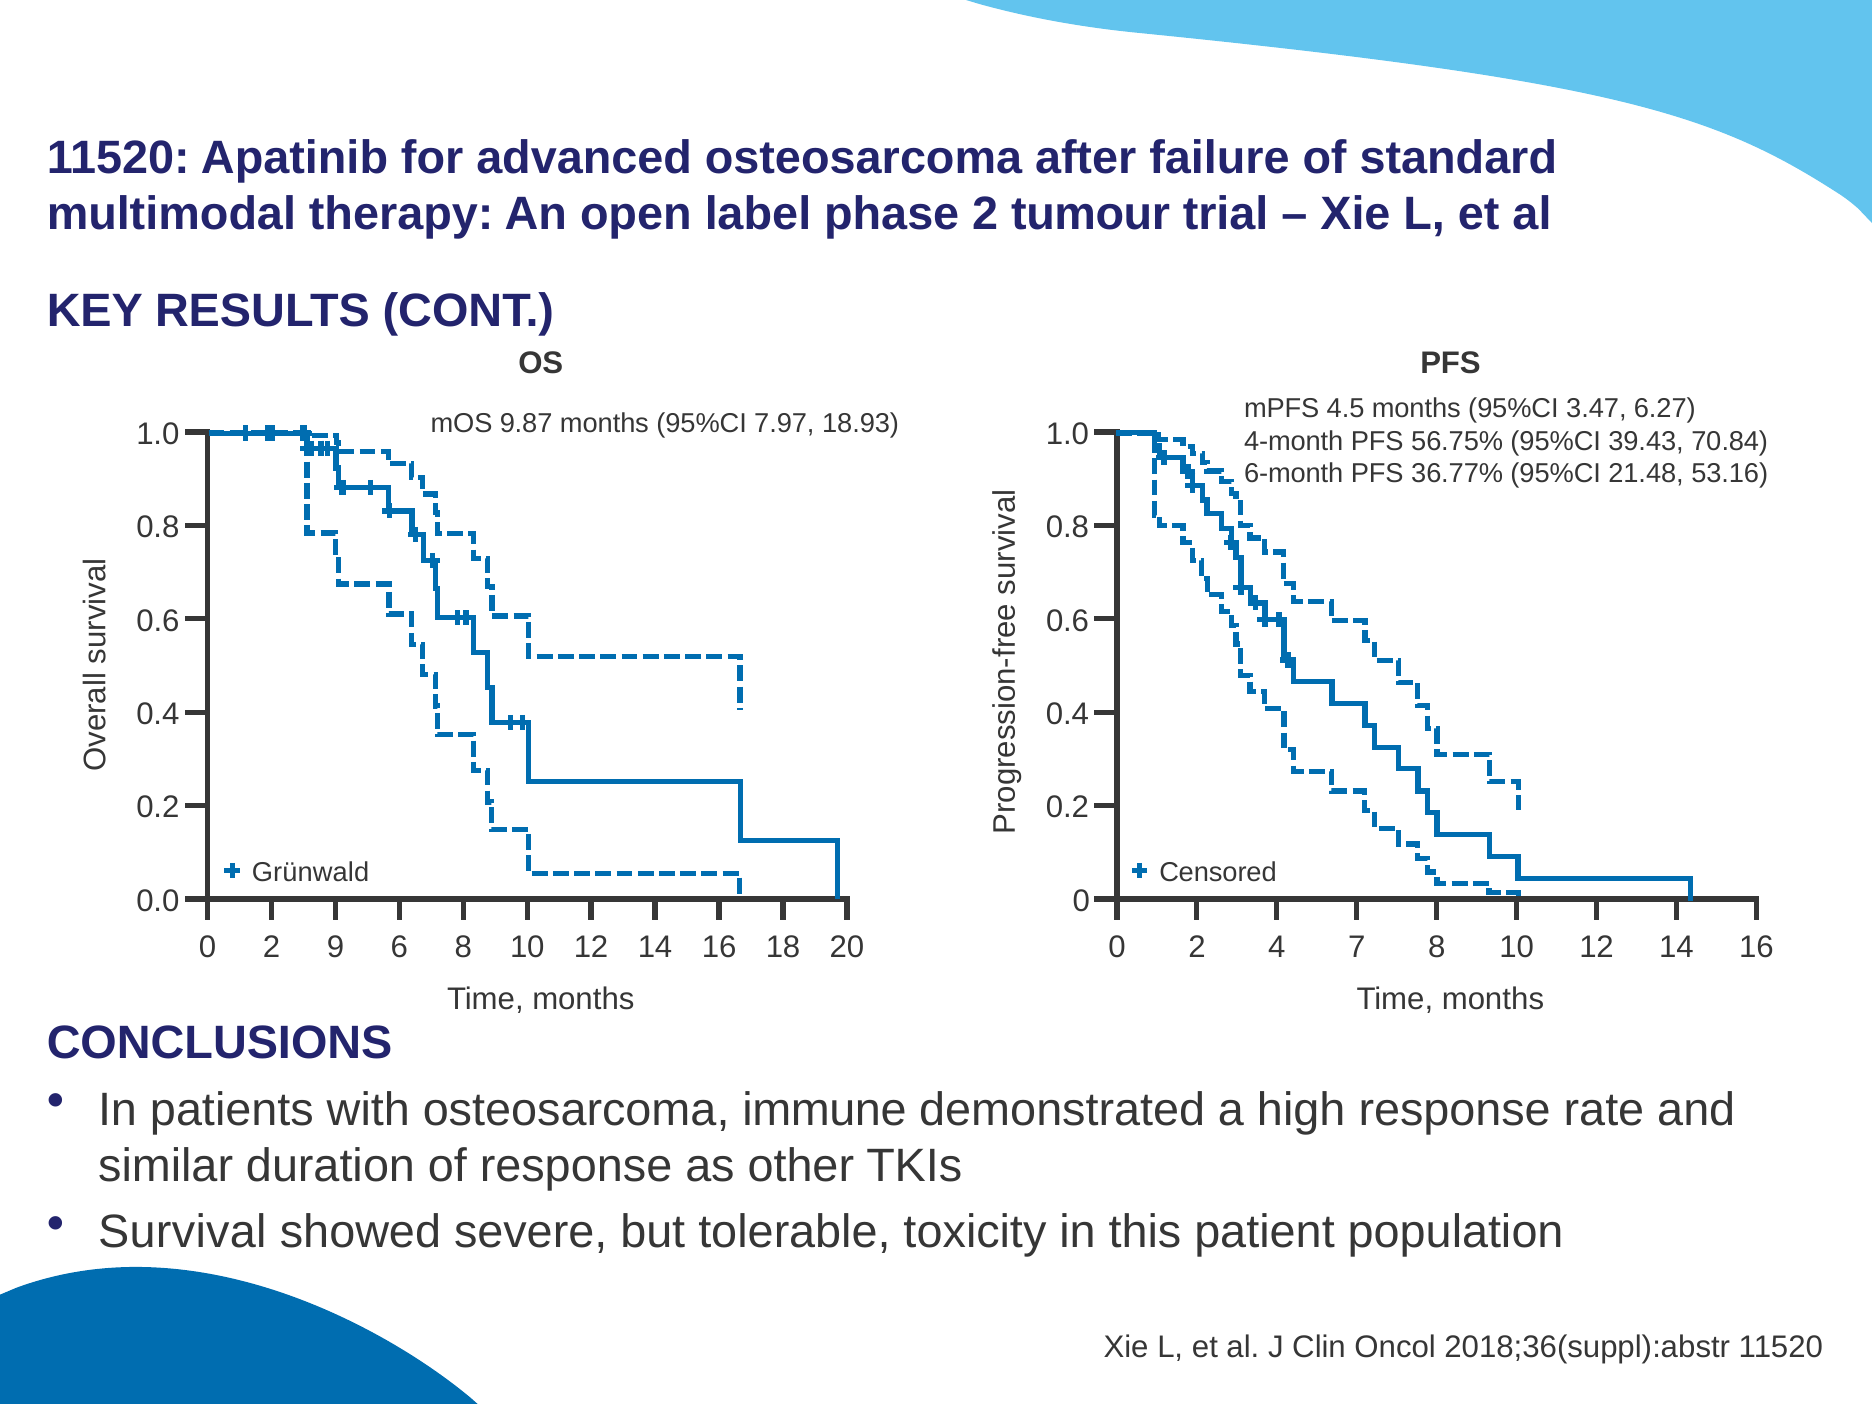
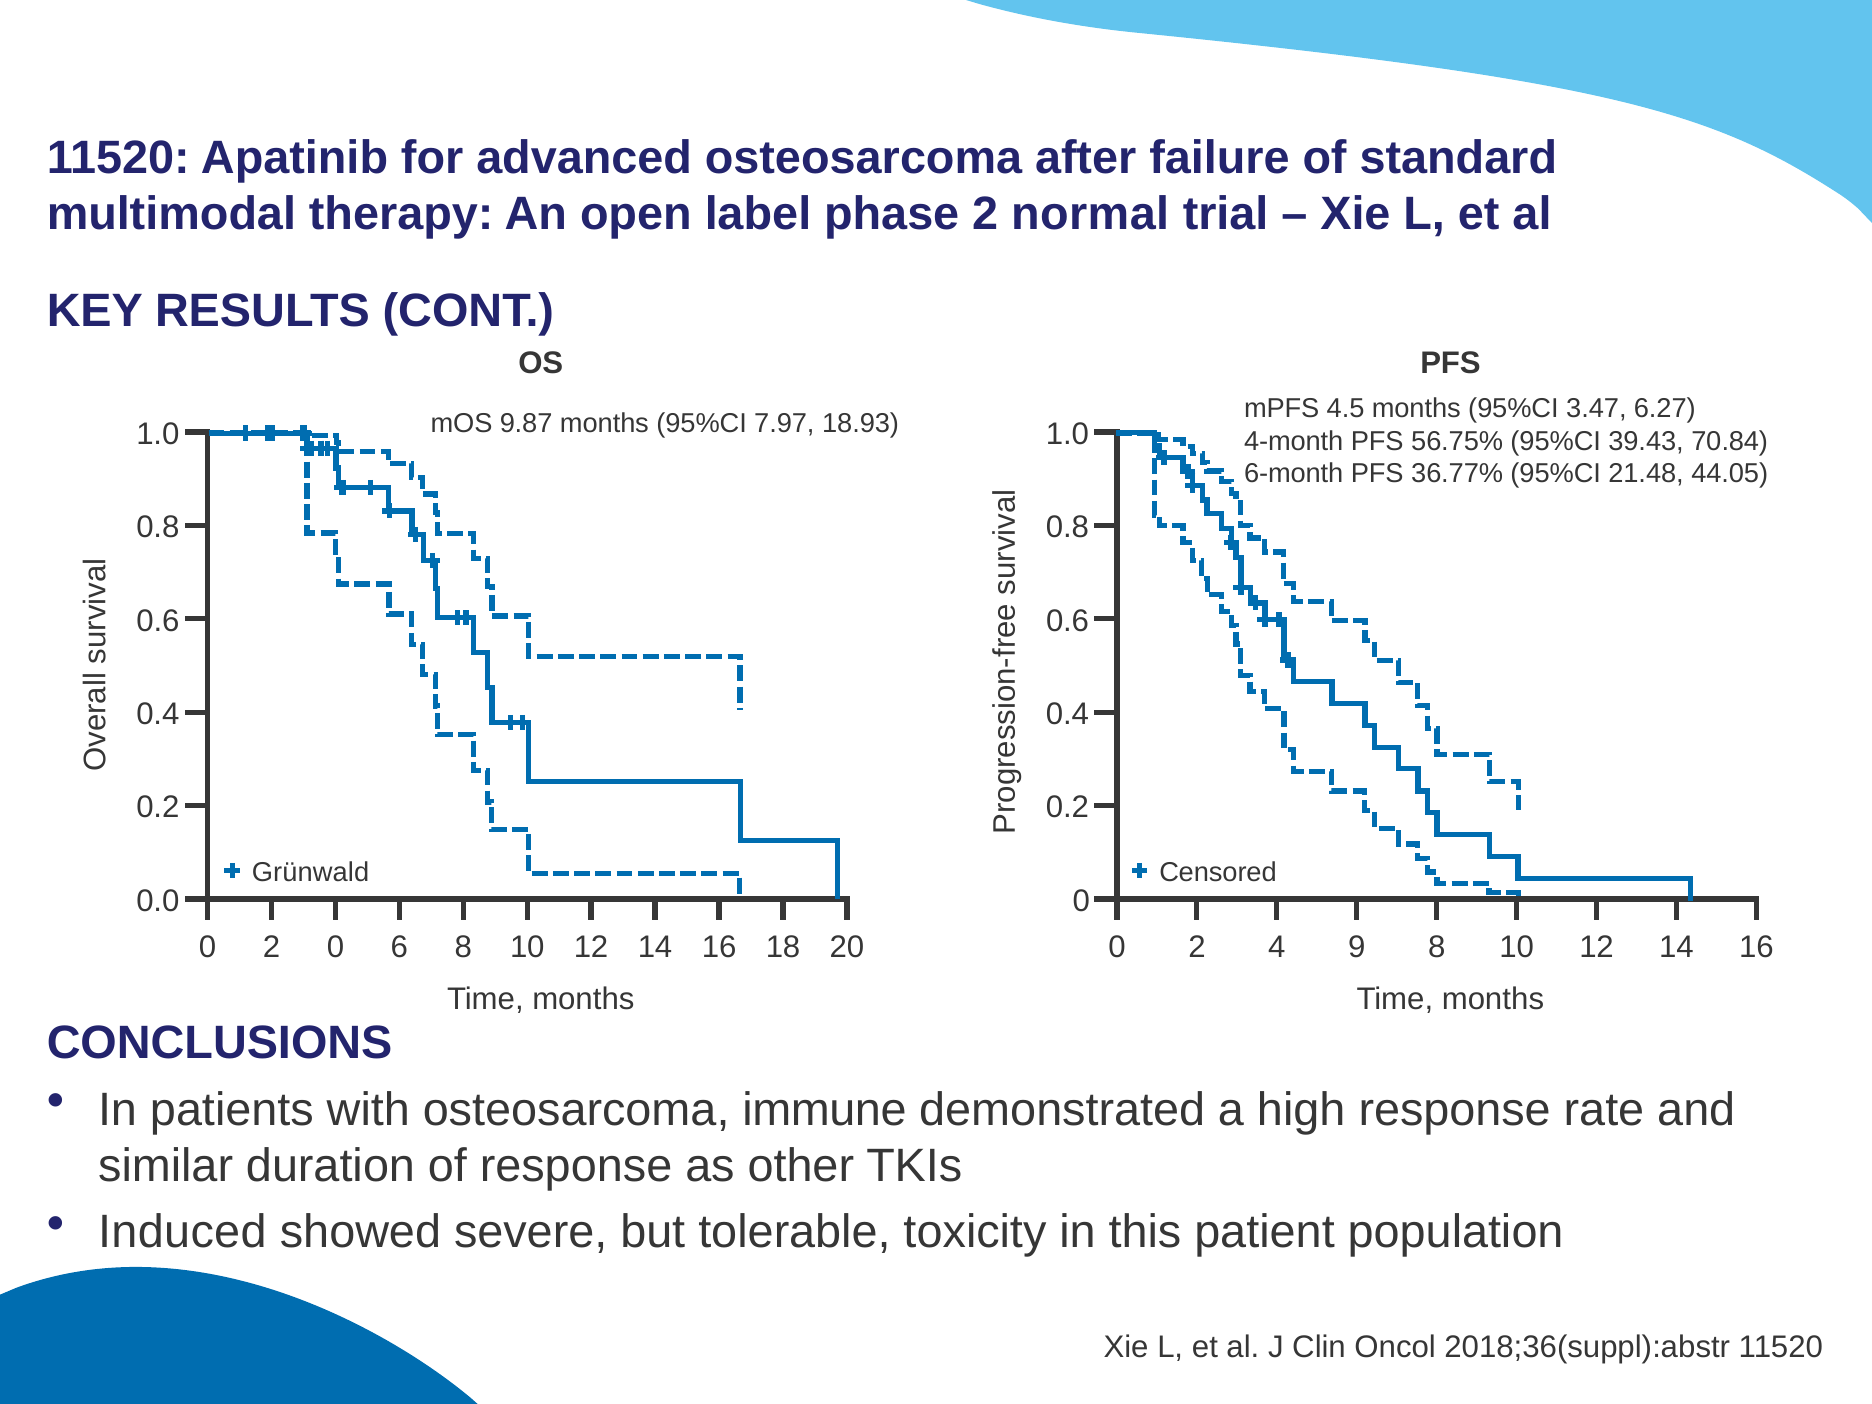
tumour: tumour -> normal (1090, 214)
53.16: 53.16 -> 44.05 (1730, 474)
0 9: 9 -> 0 (335, 947)
7: 7 -> 9 (1357, 947)
Survival: Survival -> Induced (182, 1232)
